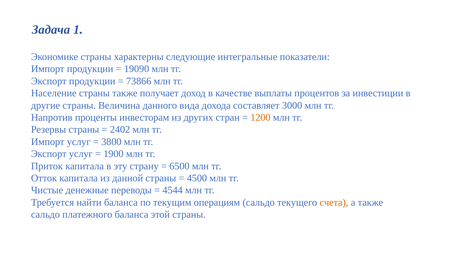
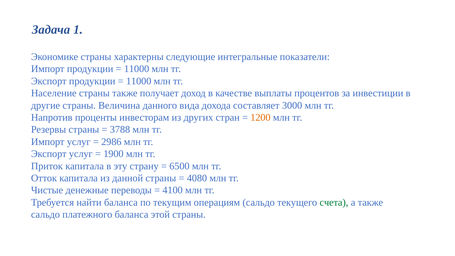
19090: 19090 -> 11000 (137, 69)
73866: 73866 -> 11000 (139, 81)
2402: 2402 -> 3788 (120, 130)
3800: 3800 -> 2986 (111, 142)
4500: 4500 -> 4080 (197, 178)
4544: 4544 -> 4100 (173, 190)
счета colour: orange -> green (334, 202)
